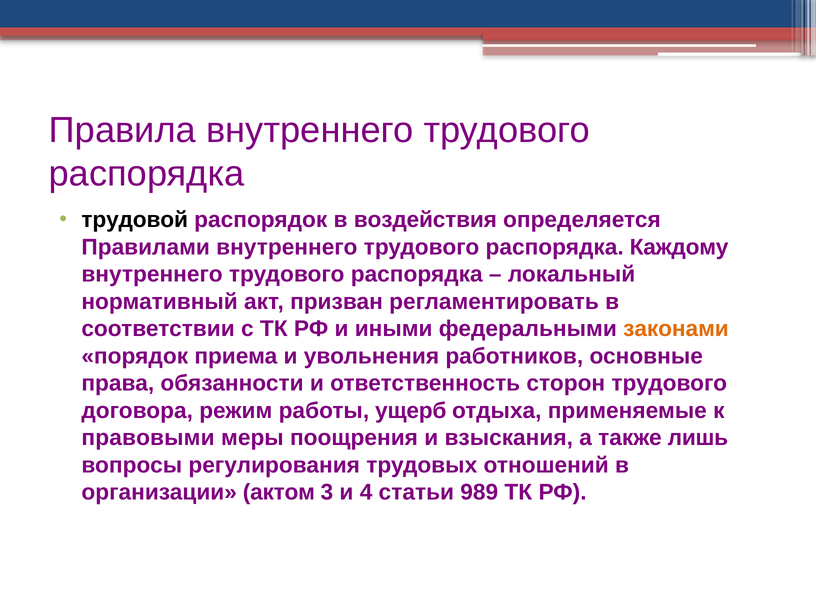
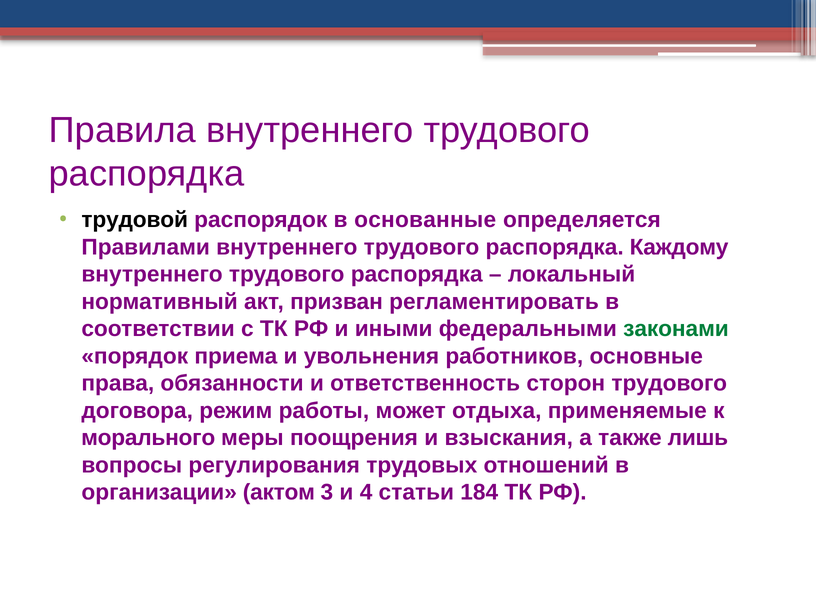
воздействия: воздействия -> основанные (425, 220)
законами colour: orange -> green (676, 329)
ущерб: ущерб -> может (411, 411)
правовыми: правовыми -> морального (148, 438)
989: 989 -> 184 (479, 492)
